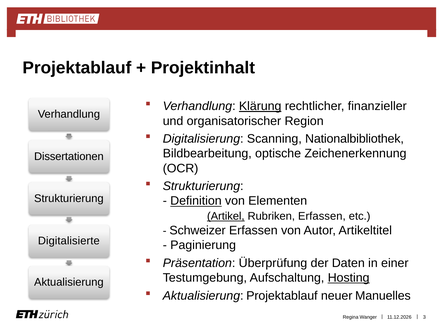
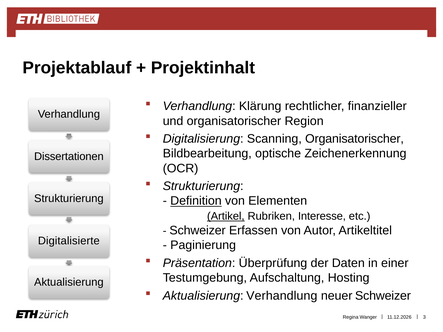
Klärung underline: present -> none (260, 106)
Scanning Nationalbibliothek: Nationalbibliothek -> Organisatorischer (354, 139)
Rubriken Erfassen: Erfassen -> Interesse (322, 216)
Hosting underline: present -> none (349, 278)
Aktualisierung Projektablauf: Projektablauf -> Verhandlung (282, 296)
neuer Manuelles: Manuelles -> Schweizer (383, 296)
